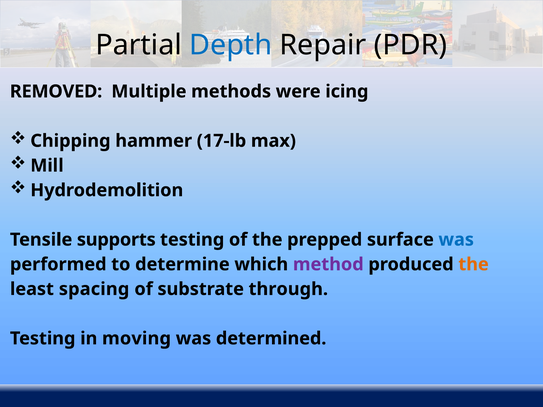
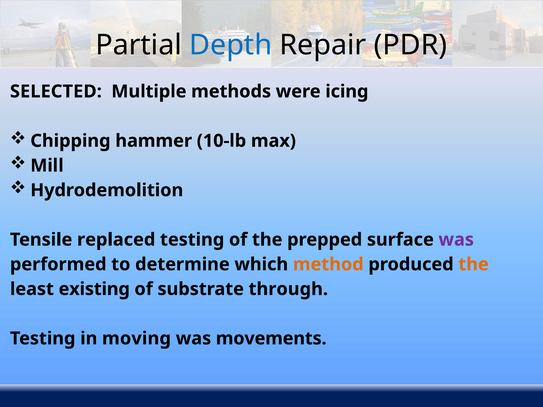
REMOVED: REMOVED -> SELECTED (56, 92)
17-lb: 17-lb -> 10-lb (221, 141)
supports: supports -> replaced (116, 240)
was colour: blue -> purple (456, 240)
method colour: purple -> orange (328, 264)
spacing: spacing -> existing (94, 289)
determined: determined -> movements (271, 339)
